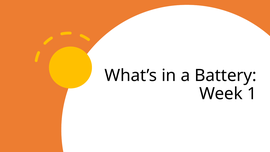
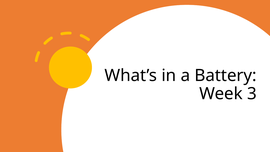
1: 1 -> 3 (252, 94)
